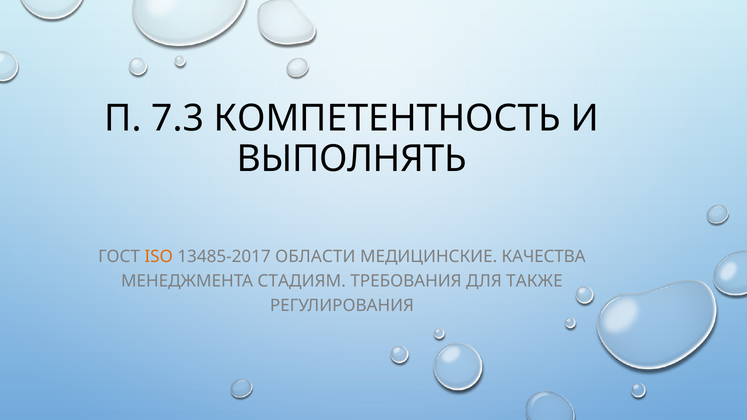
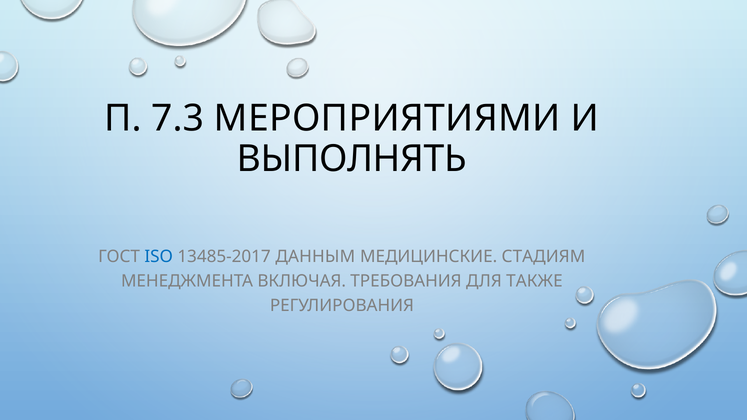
КОМПЕТЕНТНОСТЬ: КОМПЕТЕНТНОСТЬ -> МЕРОПРИЯТИЯМИ (387, 119)
ISO colour: orange -> blue (159, 256)
ОБЛАСТИ: ОБЛАСТИ -> ДАННЫМ (315, 256)
КАЧЕСТВА: КАЧЕСТВА -> СТАДИЯМ (543, 256)
СТАДИЯМ: СТАДИЯМ -> ВКЛЮЧАЯ (302, 281)
